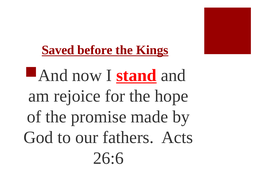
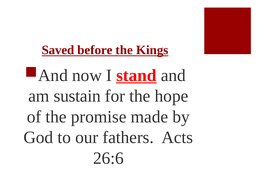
rejoice: rejoice -> sustain (77, 96)
